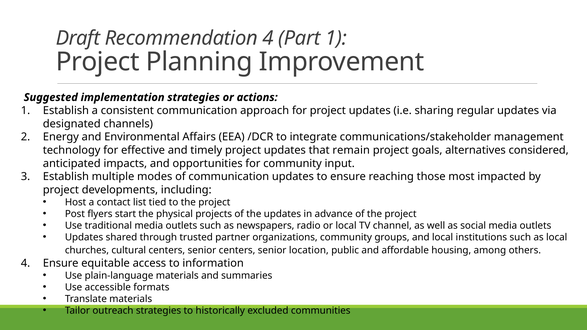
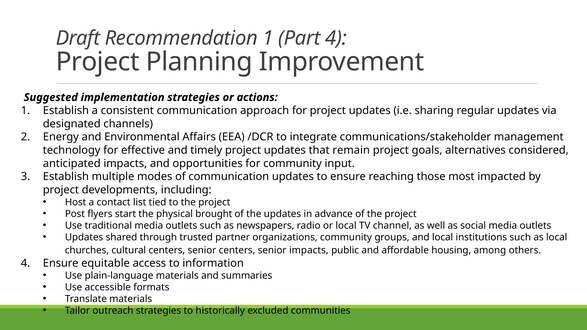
Recommendation 4: 4 -> 1 (268, 38)
Part 1: 1 -> 4 (336, 38)
projects: projects -> brought (214, 214)
senior location: location -> impacts (309, 250)
